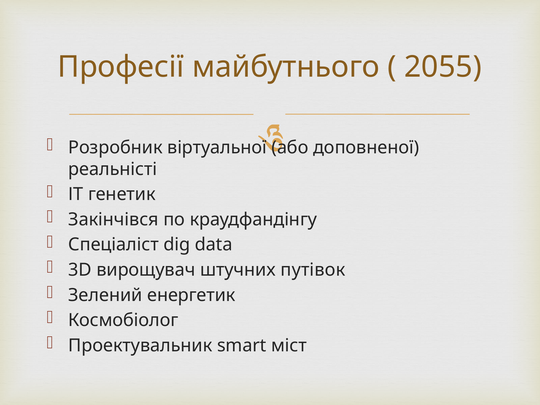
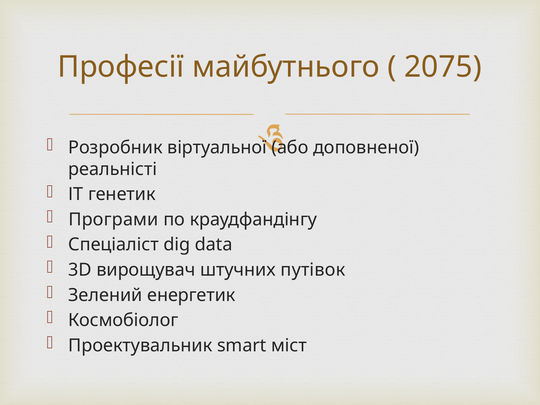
2055: 2055 -> 2075 (443, 67)
Закінчівся: Закінчівся -> Програми (113, 220)
